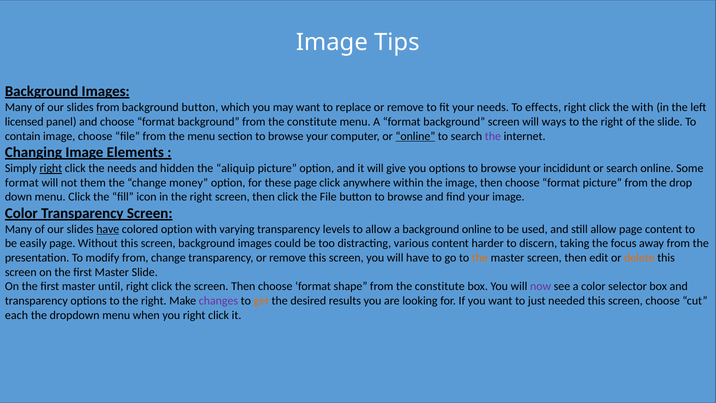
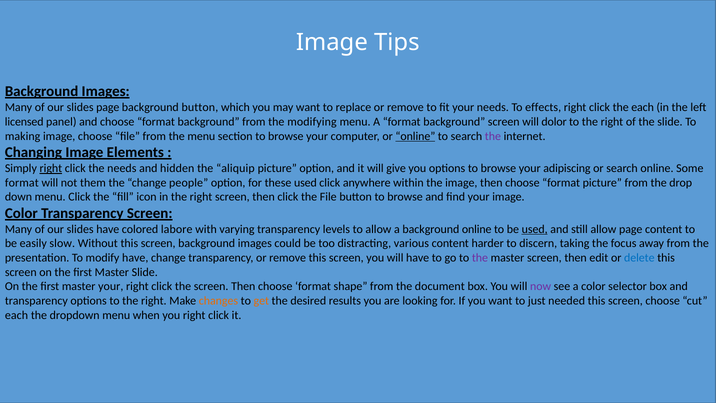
slides from: from -> page (108, 107)
the with: with -> each (643, 107)
background from the constitute: constitute -> modifying (312, 122)
ways: ways -> dolor (554, 122)
contain: contain -> making (23, 136)
incididunt: incididunt -> adipiscing (567, 168)
money: money -> people (189, 183)
these page: page -> used (305, 183)
have underline: present -> none (108, 229)
colored option: option -> labore (177, 229)
used underline: none -> present (535, 229)
easily page: page -> slow (62, 243)
modify from: from -> have (135, 258)
the colour: orange -> purple (480, 258)
delete colour: orange -> blue (639, 258)
master until: until -> your (111, 286)
shape from the constitute: constitute -> document (440, 286)
changes colour: purple -> orange (218, 301)
